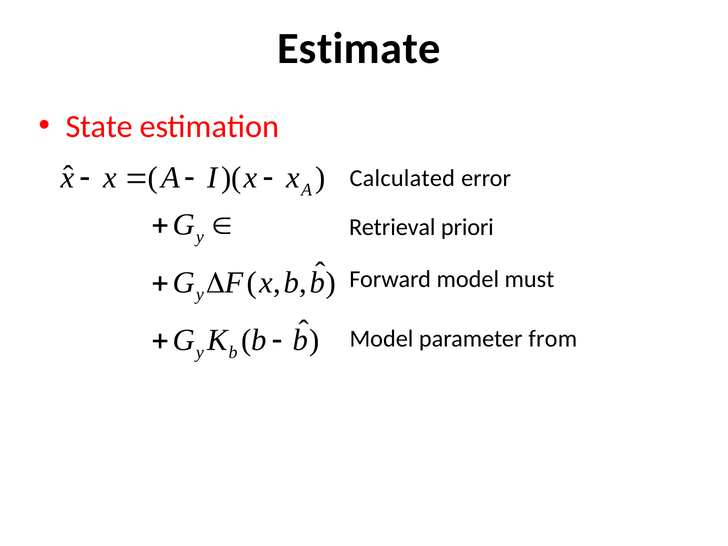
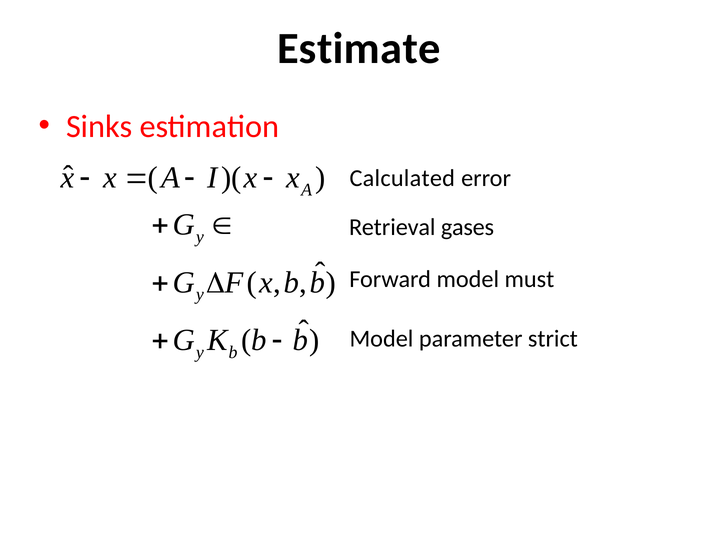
State: State -> Sinks (99, 126)
priori: priori -> gases (467, 227)
from: from -> strict (553, 339)
